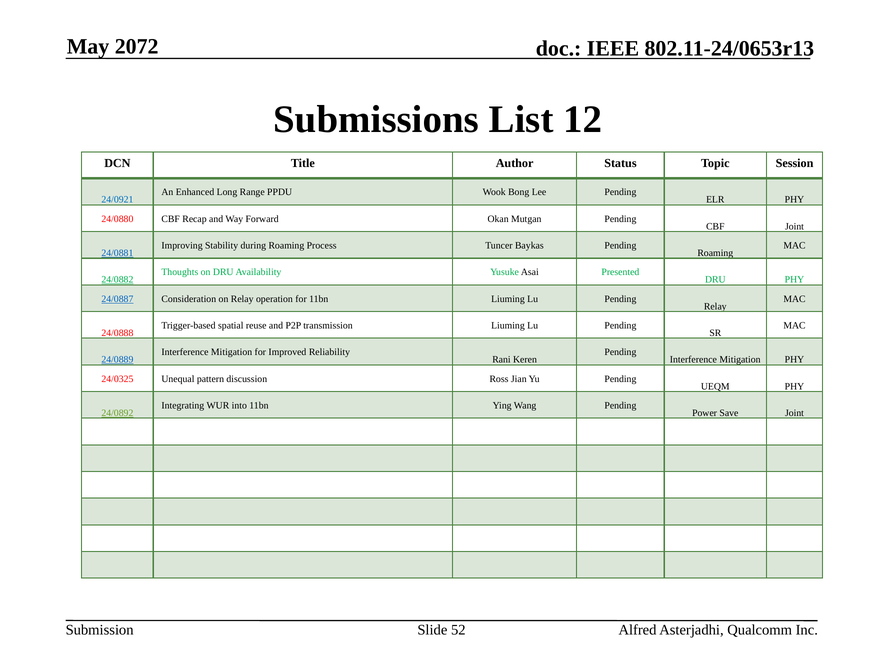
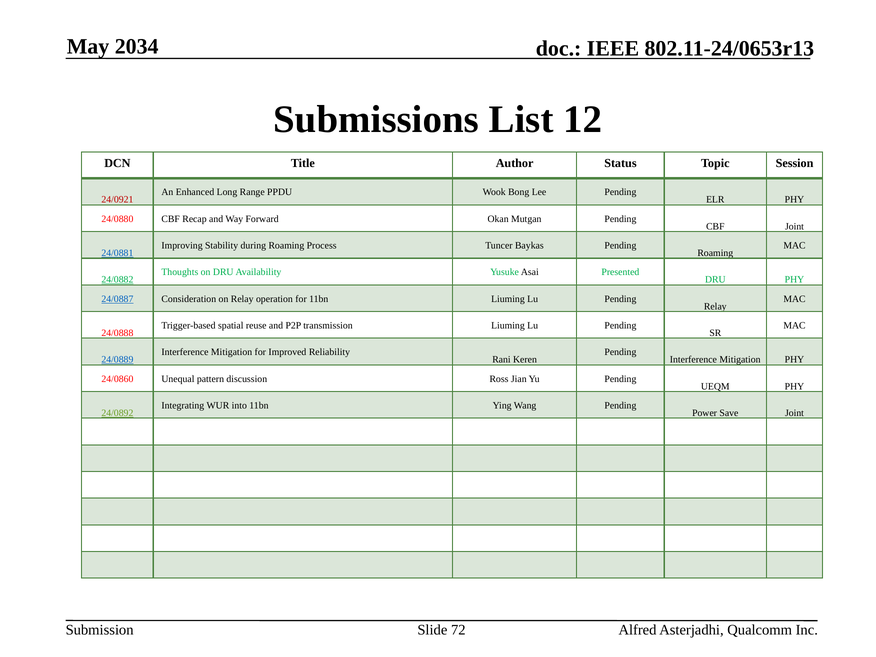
2072: 2072 -> 2034 (137, 46)
24/0921 colour: blue -> red (117, 200)
24/0325: 24/0325 -> 24/0860 (117, 379)
52: 52 -> 72 (458, 630)
